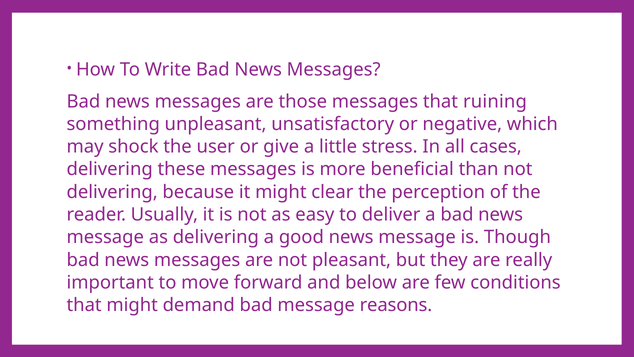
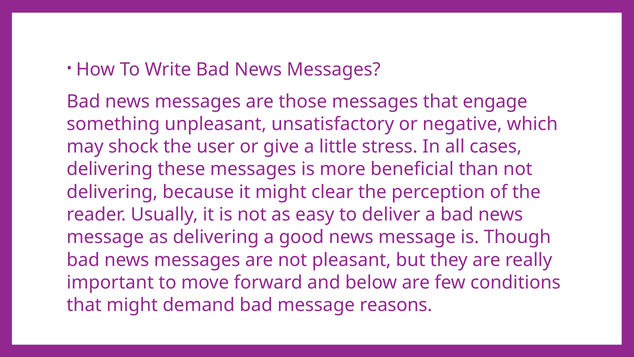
ruining: ruining -> engage (495, 101)
